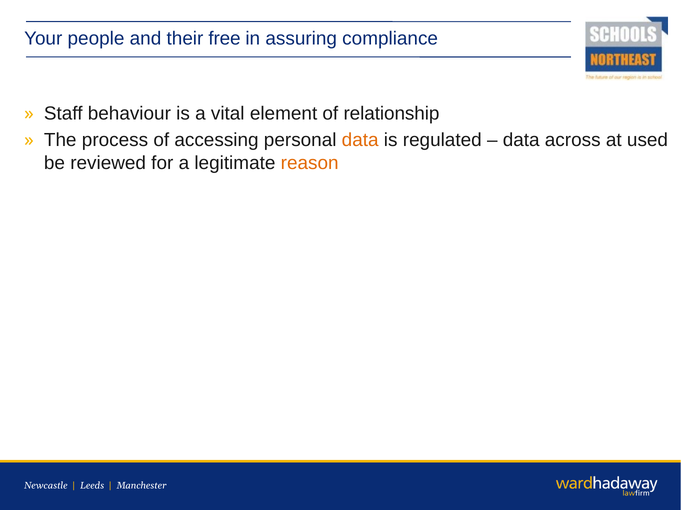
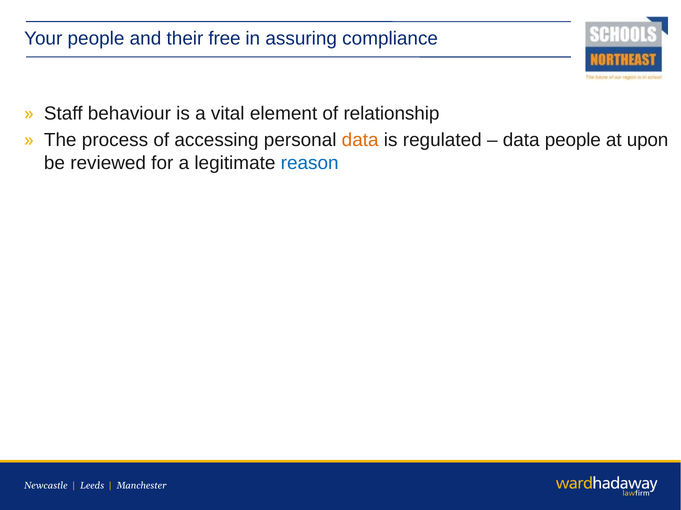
data across: across -> people (573, 140)
used: used -> upon (648, 140)
reason colour: orange -> blue (310, 163)
